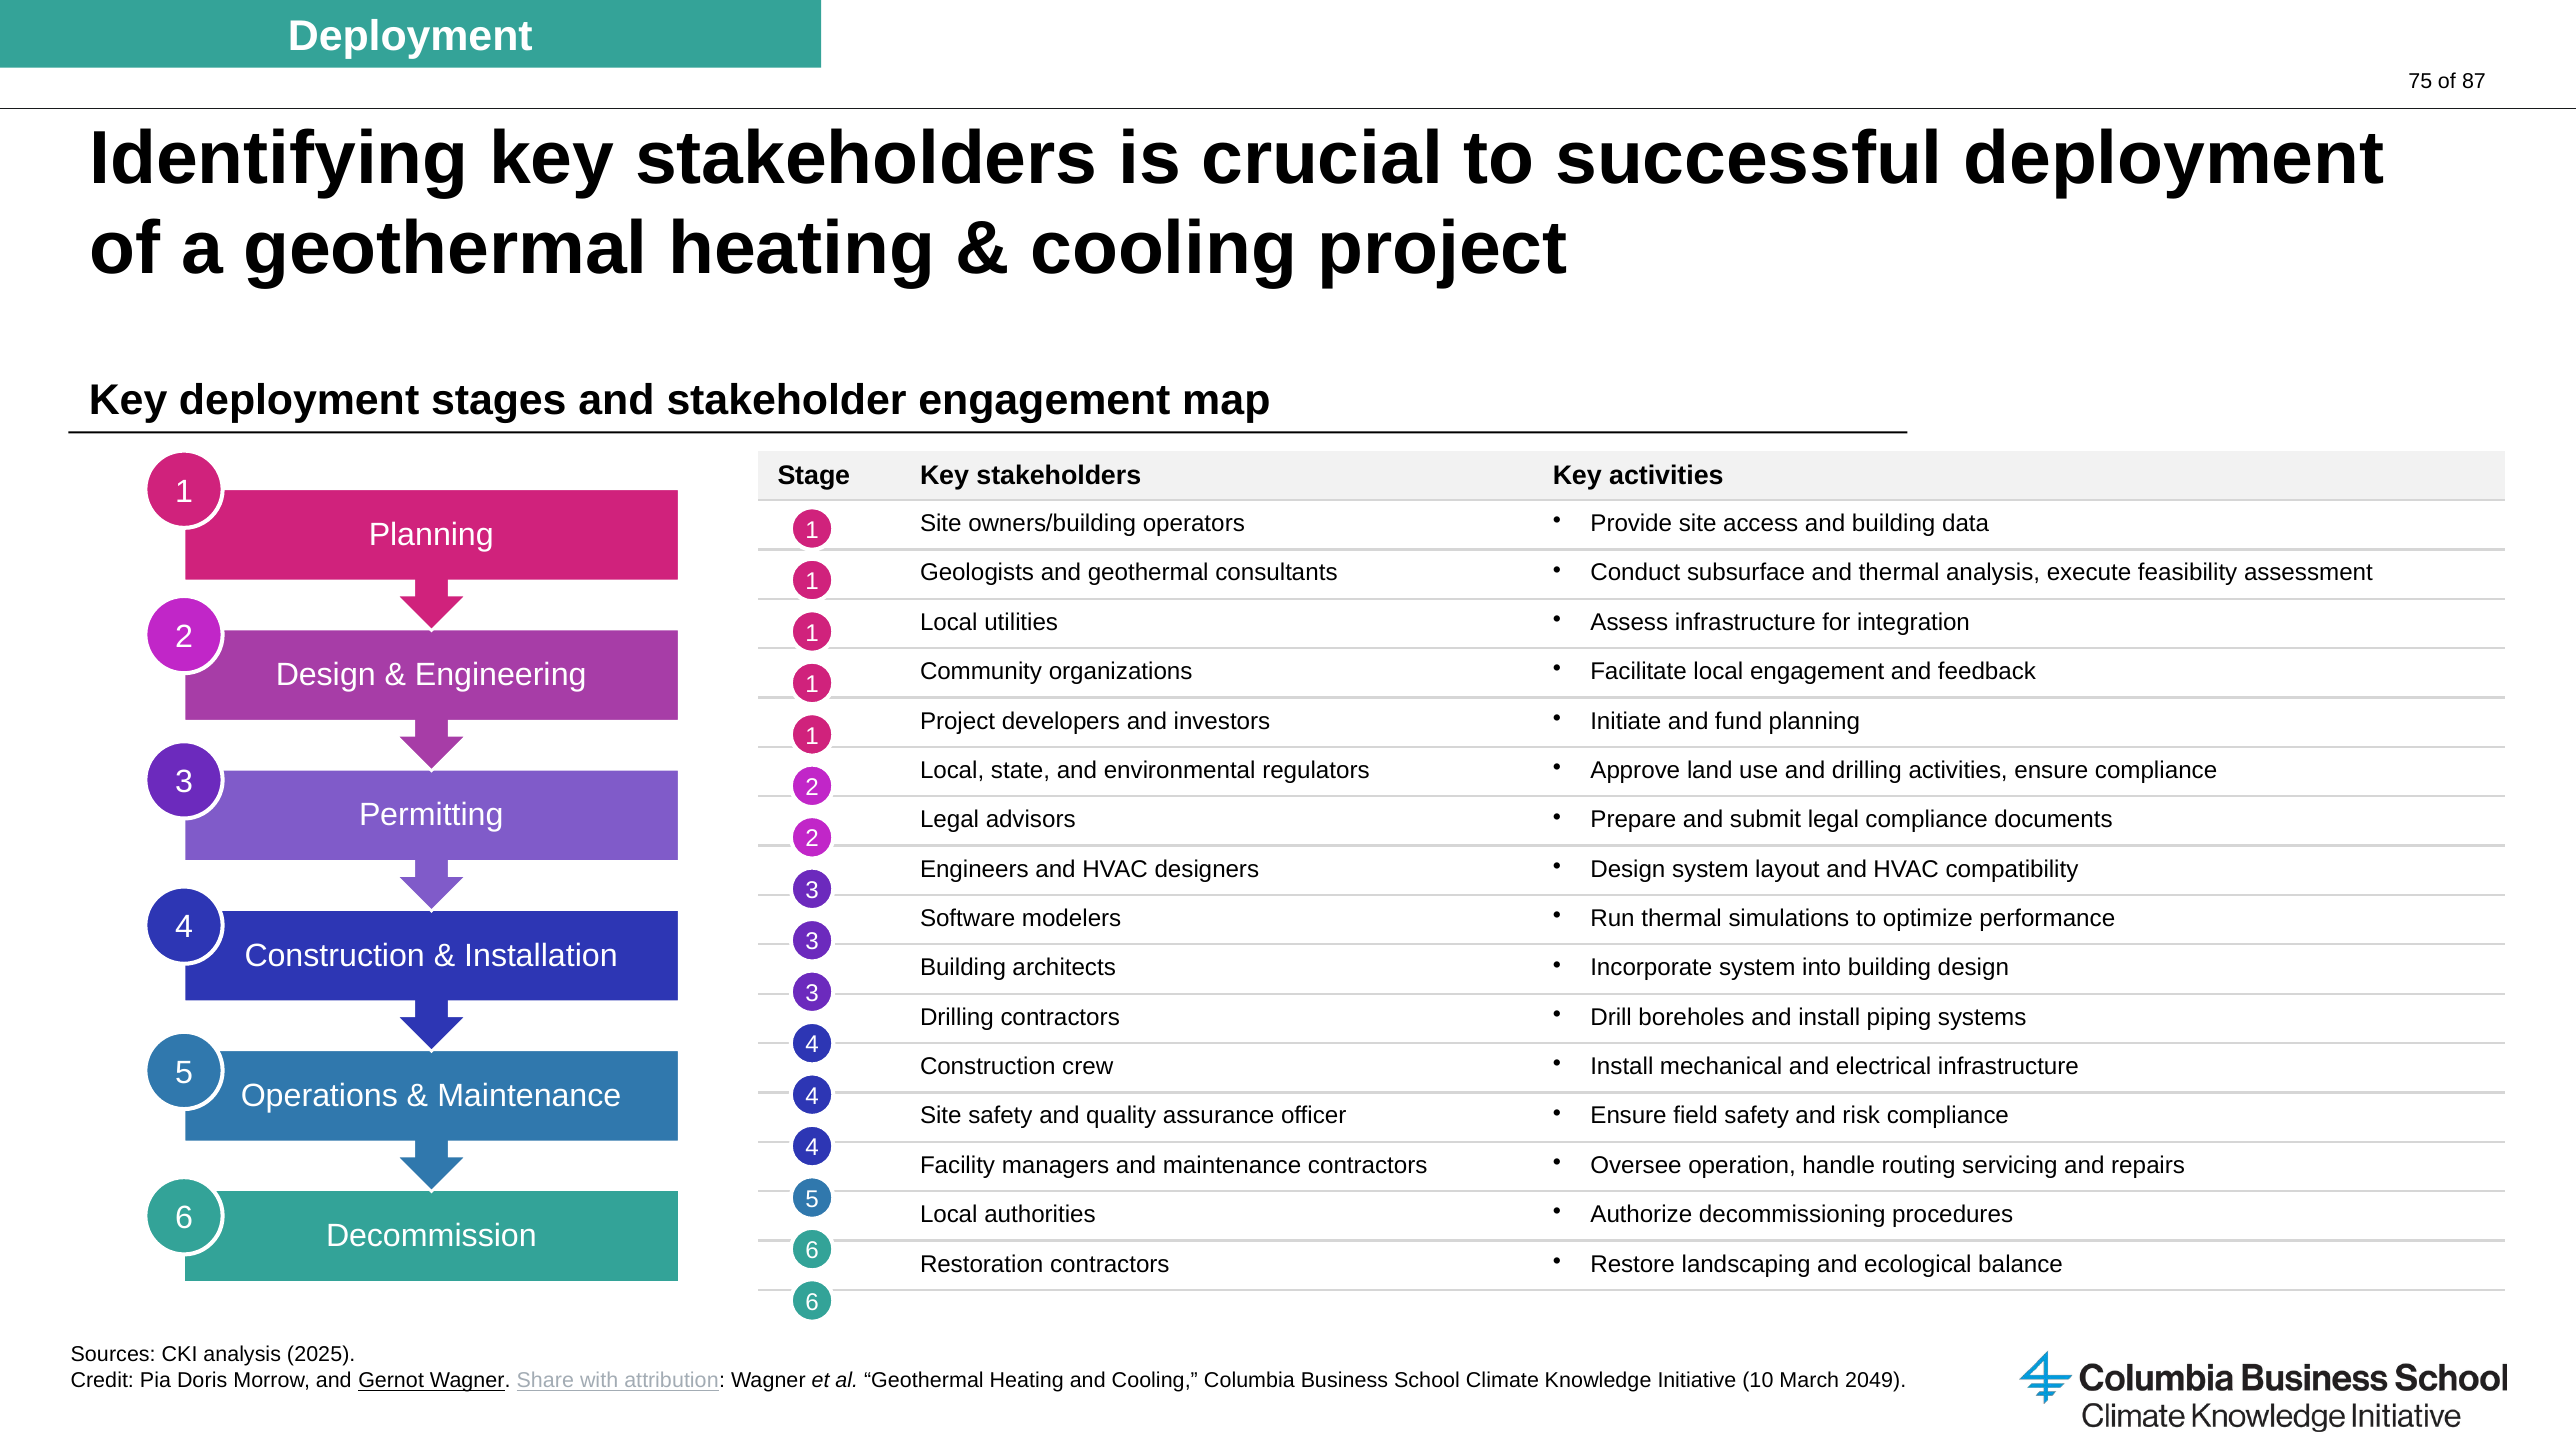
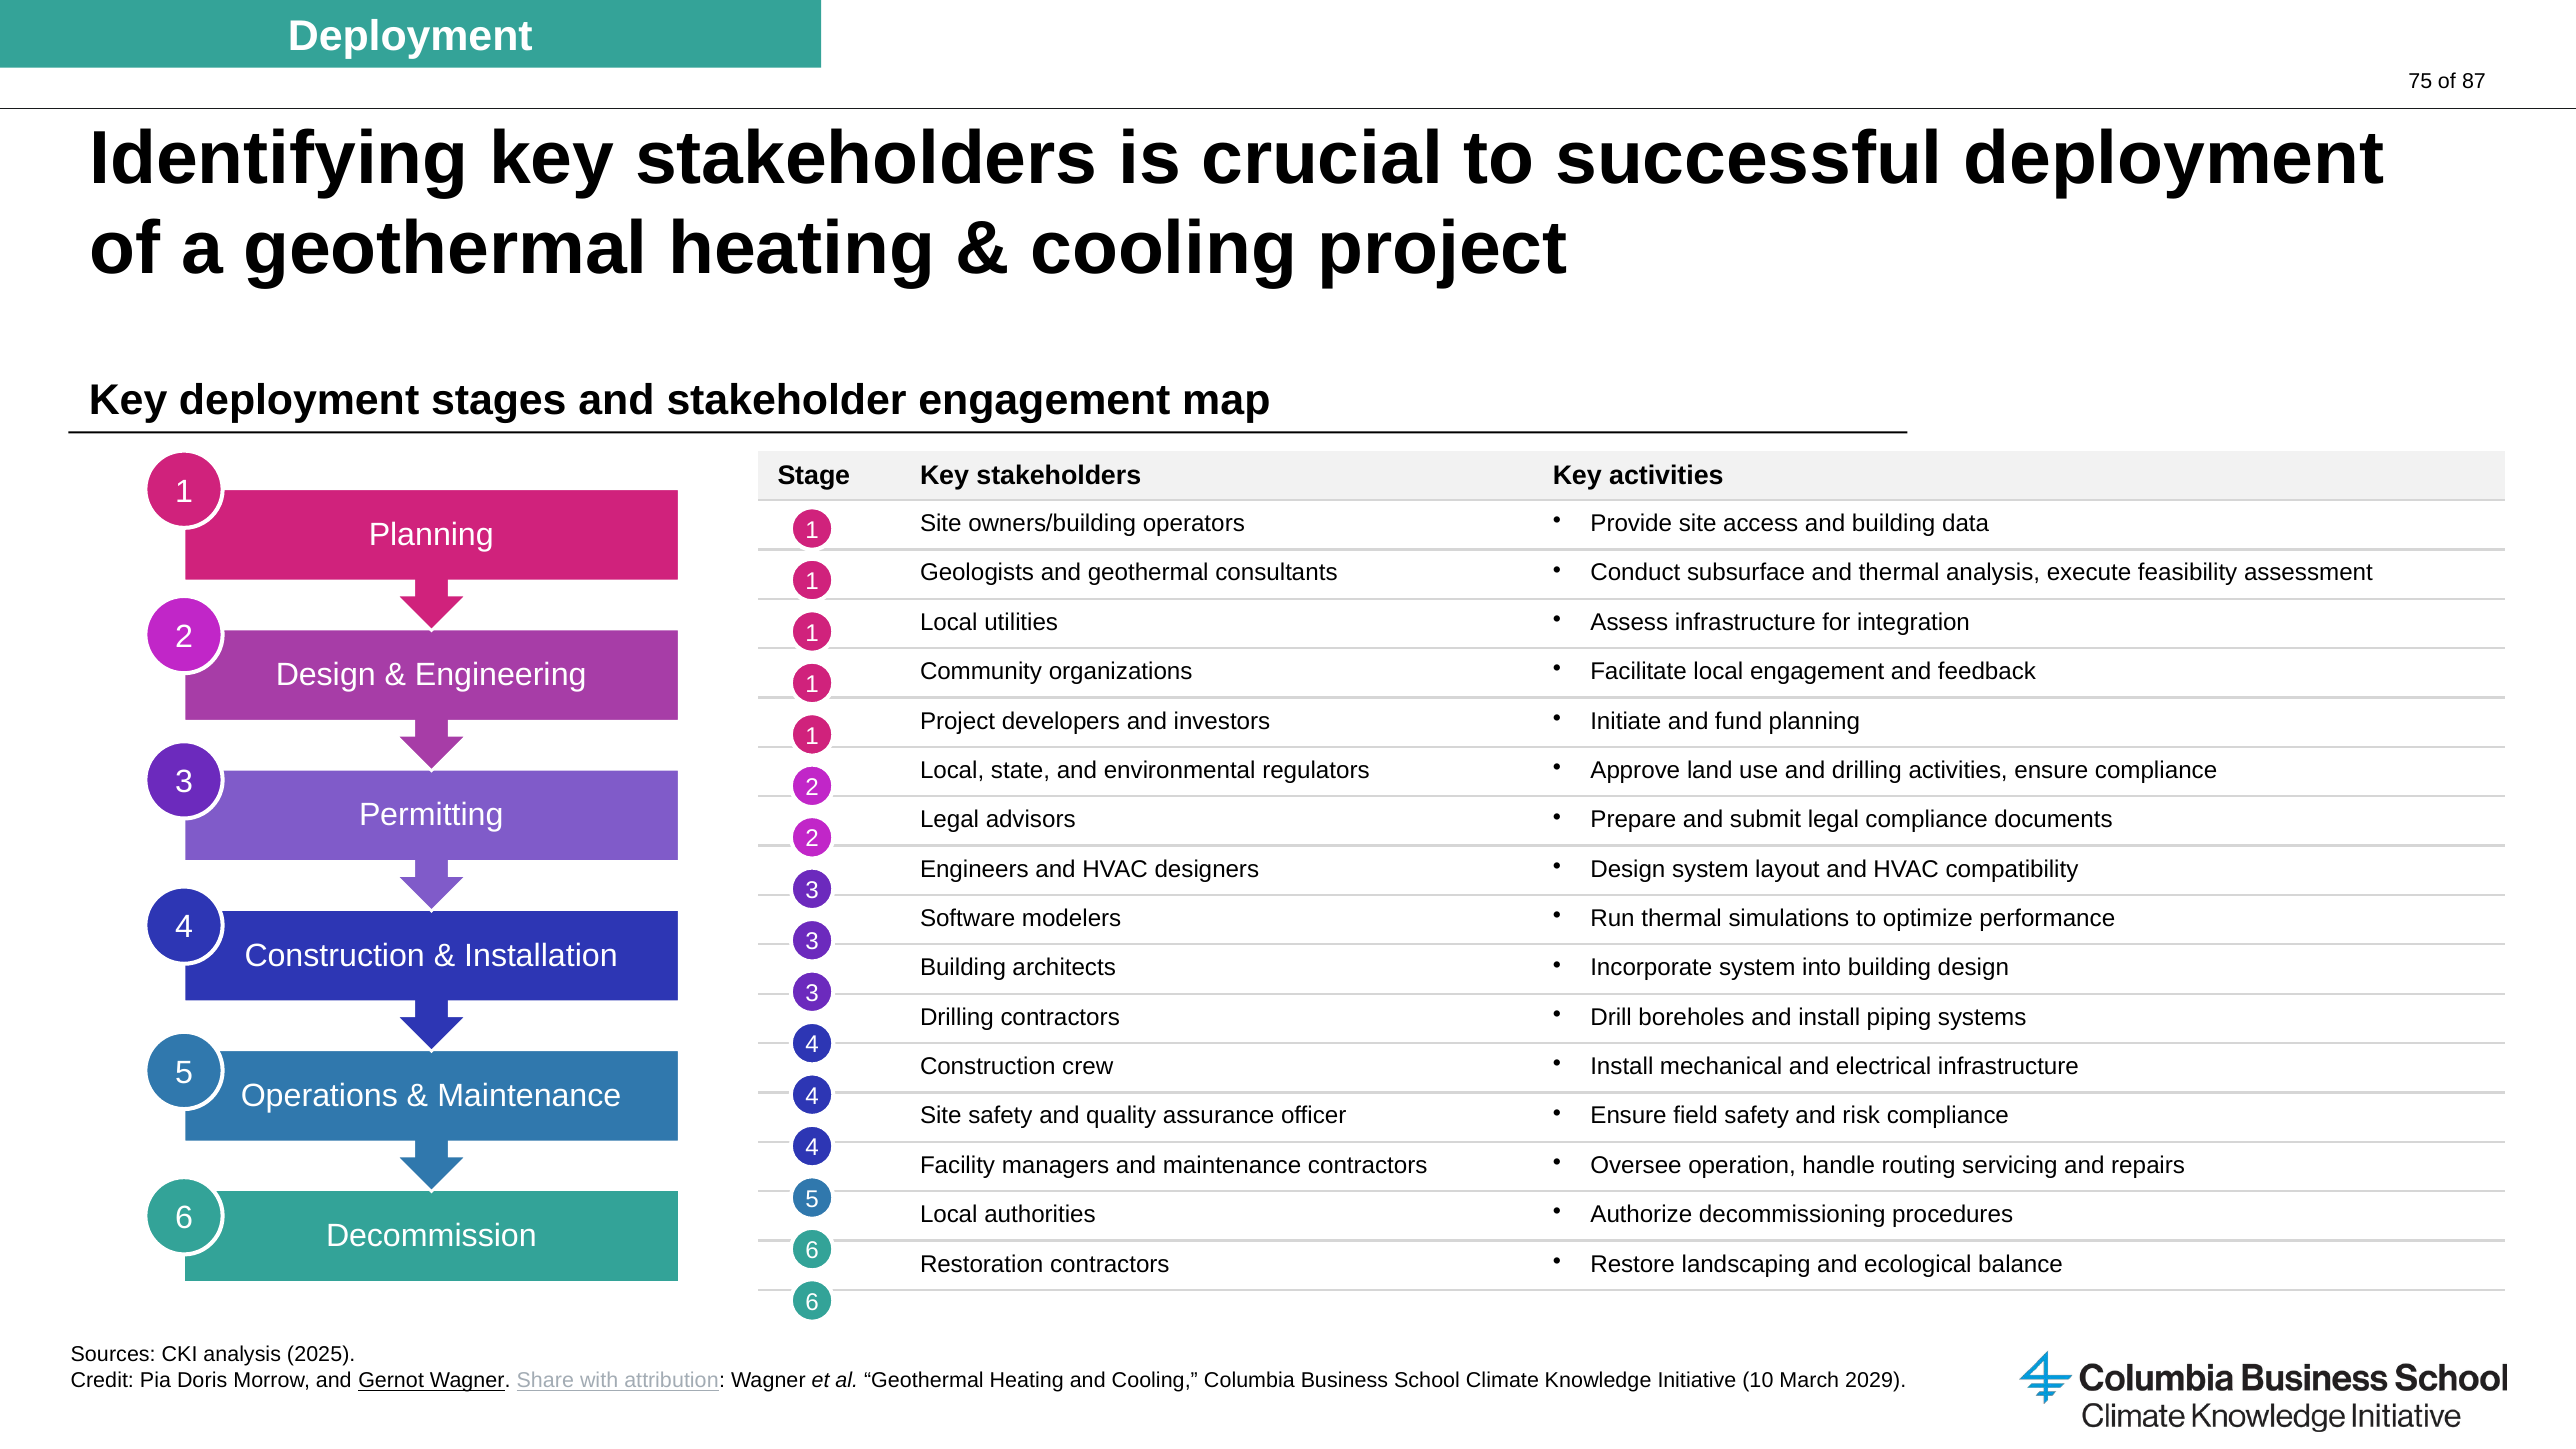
2049: 2049 -> 2029 (1876, 1381)
